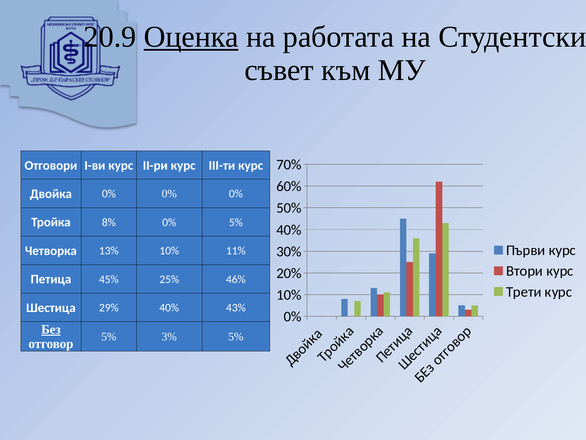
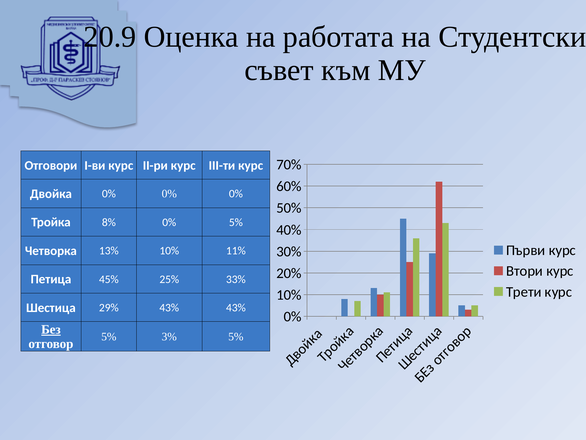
Оценка underline: present -> none (191, 37)
46%: 46% -> 33% (236, 279)
29% 40%: 40% -> 43% (169, 307)
